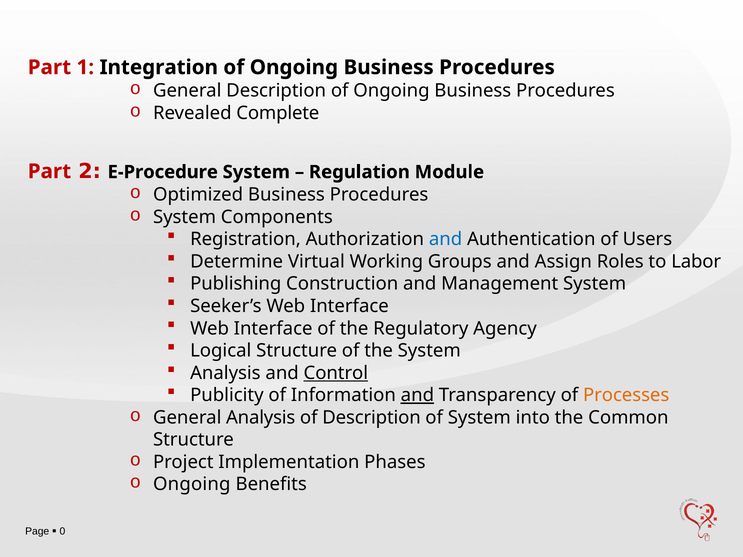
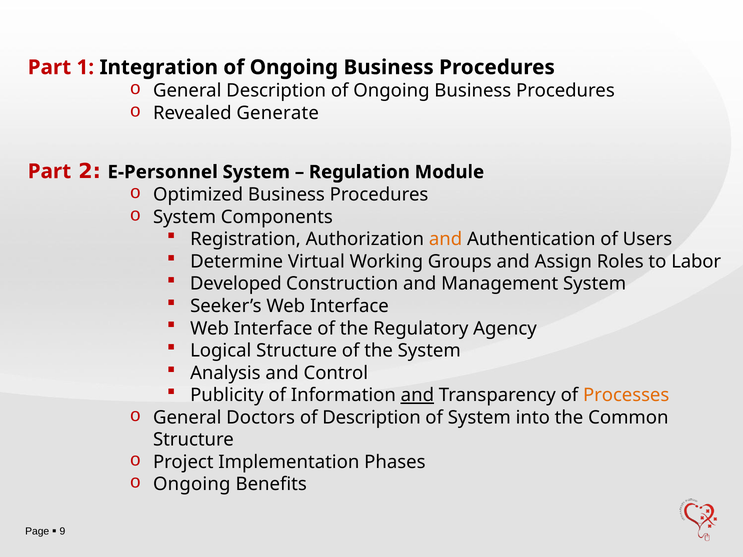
Complete: Complete -> Generate (278, 113)
E-Procedure: E-Procedure -> E-Personnel (163, 172)
and colour: blue -> orange (446, 239)
Publishing: Publishing -> Developed (236, 284)
Control underline: present -> none (336, 373)
General Analysis: Analysis -> Doctors (261, 418)
0: 0 -> 9 (62, 531)
